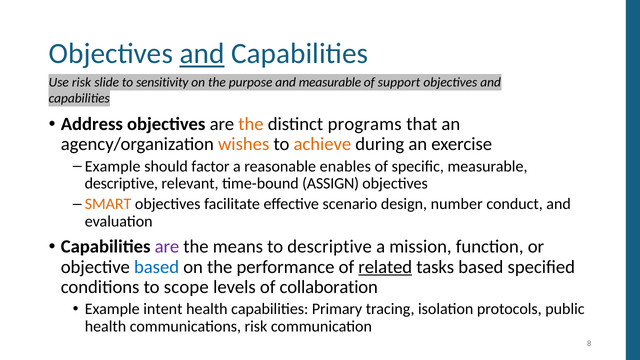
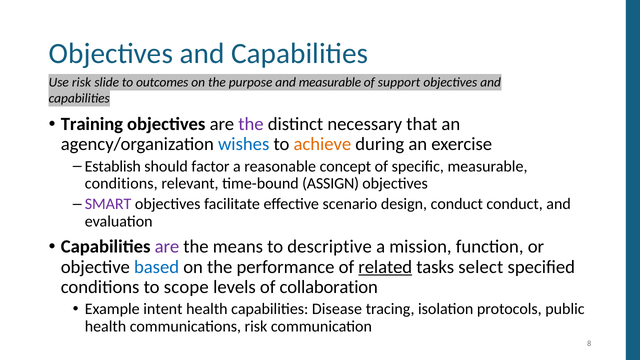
and underline: present -> none (202, 54)
sensitivity: sensitivity -> outcomes (162, 82)
Address: Address -> Training (92, 124)
the colour: orange -> purple (251, 124)
programs: programs -> necessary (365, 124)
wishes colour: orange -> blue (244, 144)
Example: Example -> Establish (113, 166)
enables: enables -> concept (345, 166)
descriptive: descriptive -> conditions (121, 184)
SMART colour: orange -> purple (108, 204)
design number: number -> conduct (457, 204)
tasks based: based -> select (481, 267)
Primary: Primary -> Disease (337, 309)
